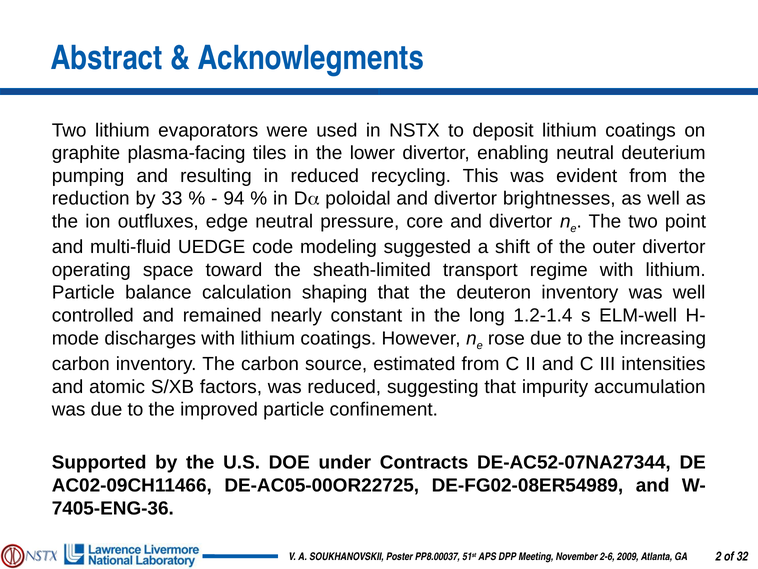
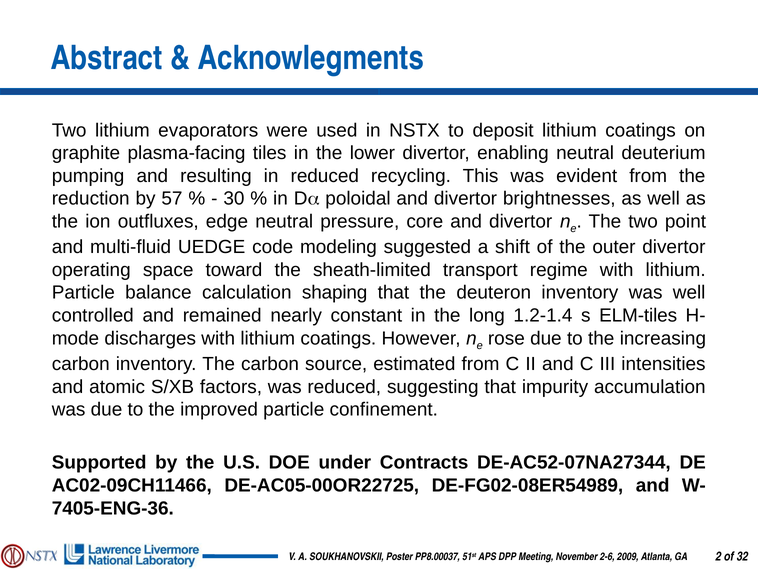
33: 33 -> 57 (172, 198)
94: 94 -> 30 (234, 198)
ELM-well: ELM-well -> ELM-tiles (638, 315)
